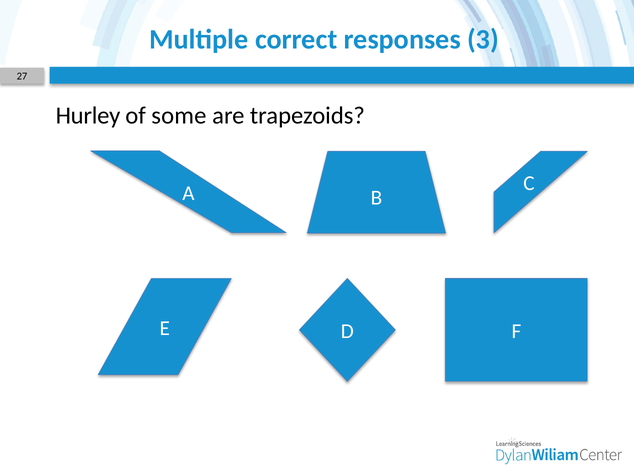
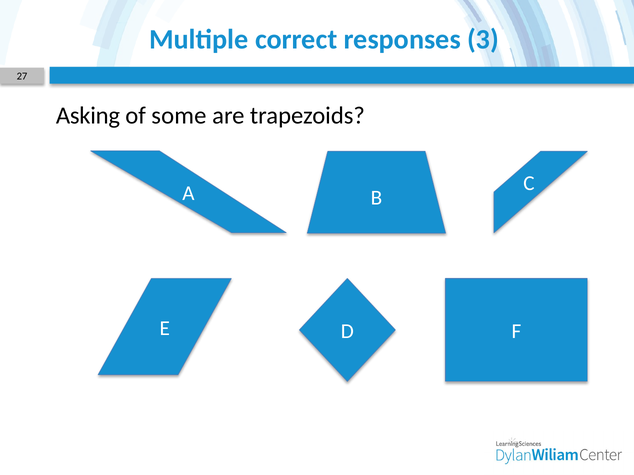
Hurley: Hurley -> Asking (88, 116)
